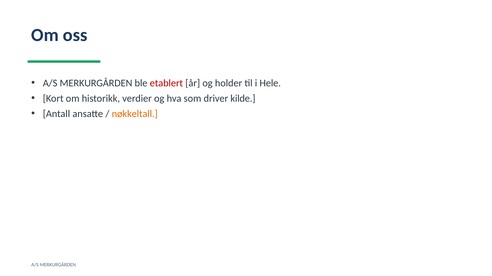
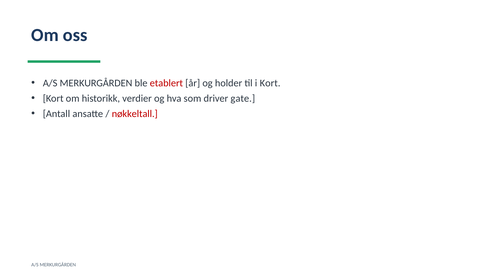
i Hele: Hele -> Kort (270, 83)
kilde: kilde -> gate (243, 99)
nøkkeltall colour: orange -> red (135, 114)
